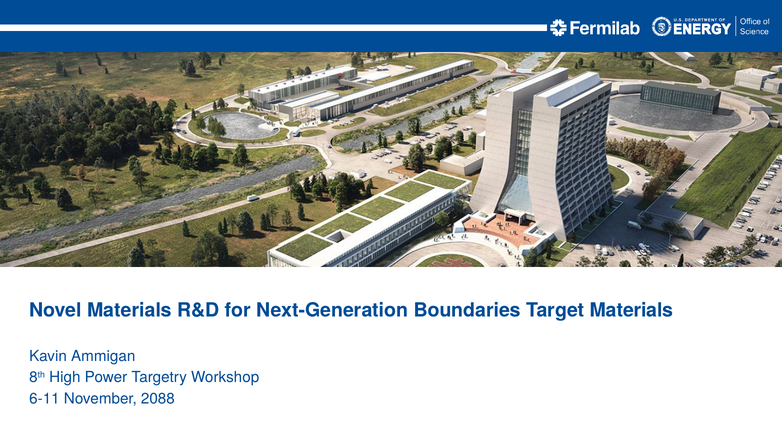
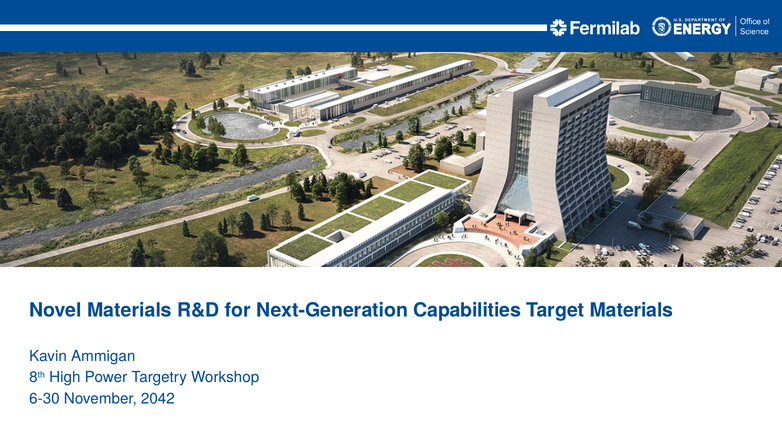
Boundaries: Boundaries -> Capabilities (467, 310)
6-11: 6-11 -> 6-30 (44, 399)
2088: 2088 -> 2042 (158, 399)
